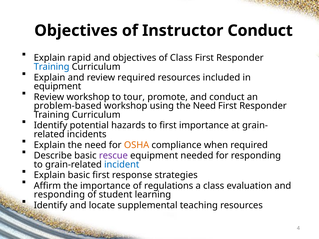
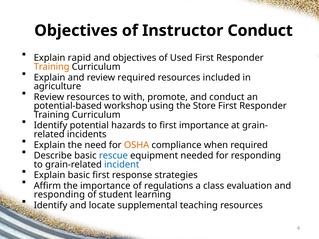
of Class: Class -> Used (181, 58)
Training colour: blue -> orange (52, 67)
equipment: equipment -> agriculture (57, 86)
Review workshop: workshop -> resources (88, 97)
tour: tour -> with (134, 97)
problem-based: problem-based -> potential-based (68, 106)
using the Need: Need -> Store (204, 106)
rescue colour: purple -> blue (113, 156)
